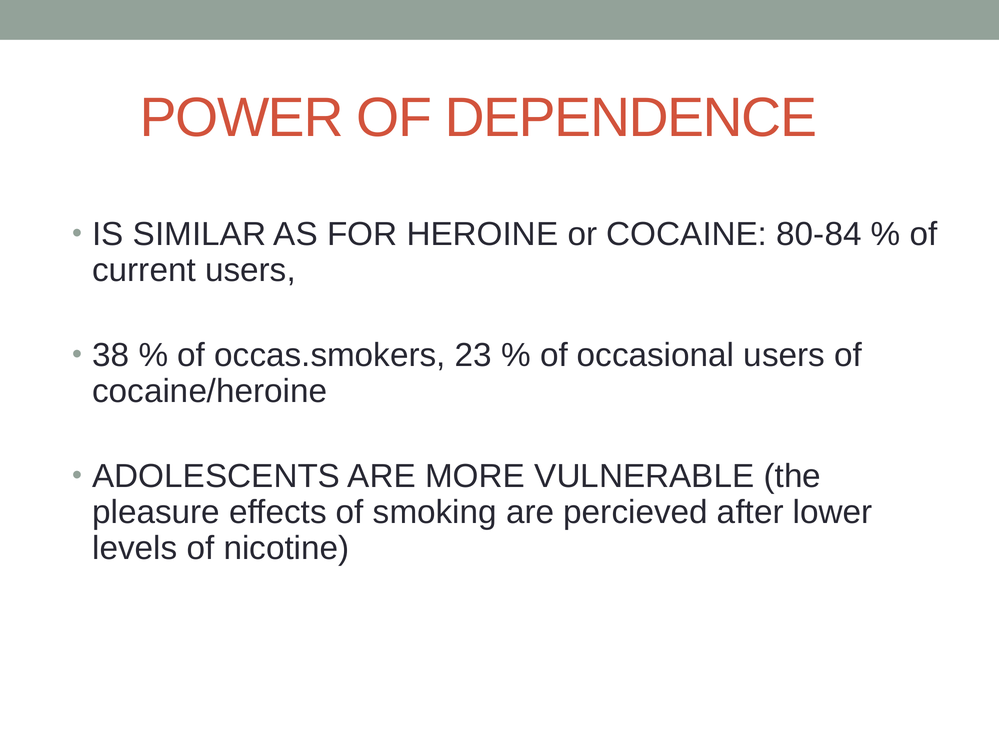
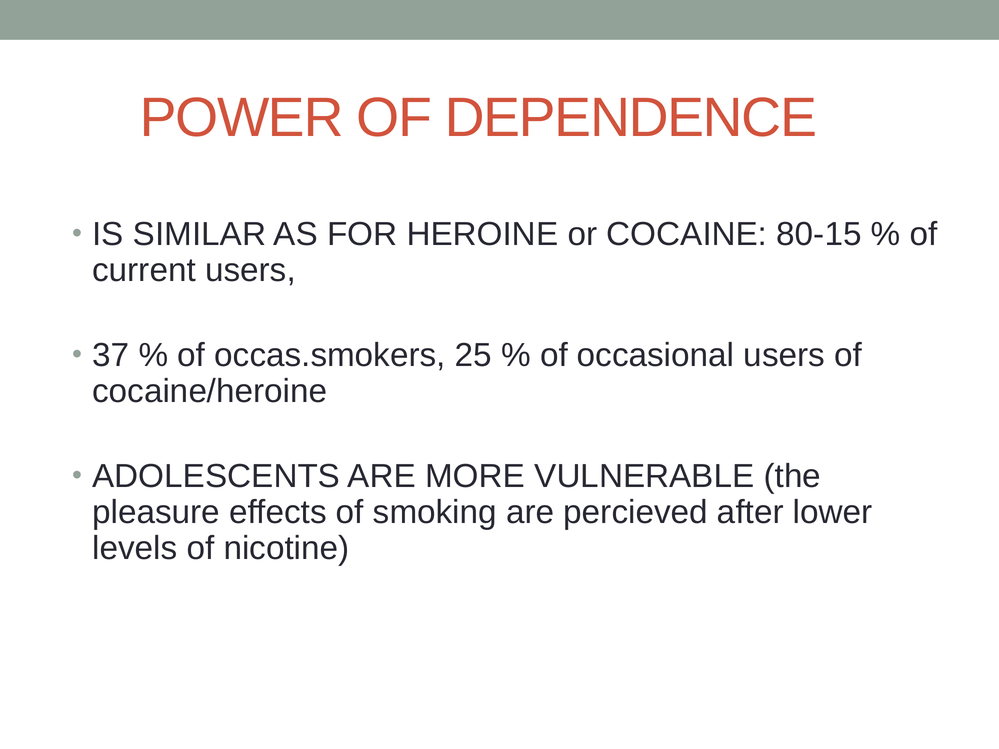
80-84: 80-84 -> 80-15 (819, 234)
38: 38 -> 37 (111, 355)
23: 23 -> 25 (473, 355)
